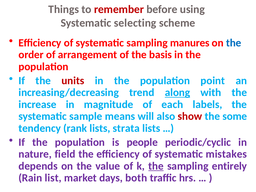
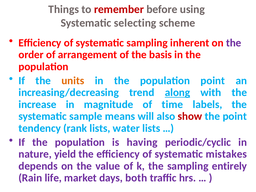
manures: manures -> inherent (190, 43)
the colour: blue -> purple (234, 43)
units colour: red -> orange (73, 81)
each: each -> time (172, 104)
the some: some -> point (235, 116)
strata: strata -> water (126, 128)
people: people -> having (142, 142)
field: field -> yield (65, 154)
the underline: present -> none (156, 166)
list: list -> life (53, 178)
